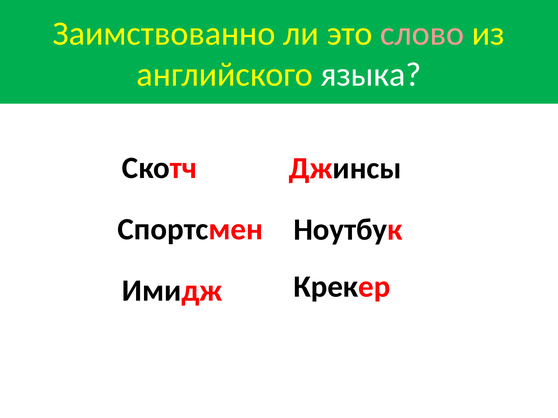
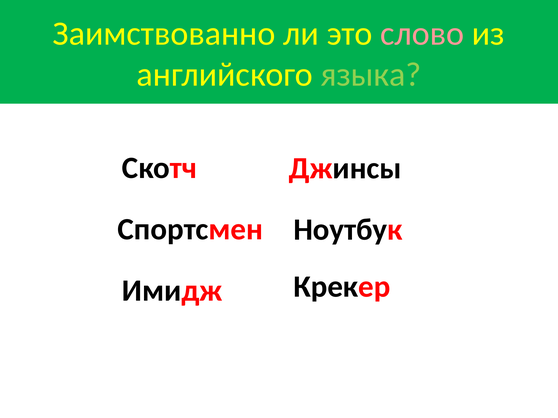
языка colour: white -> light green (371, 75)
